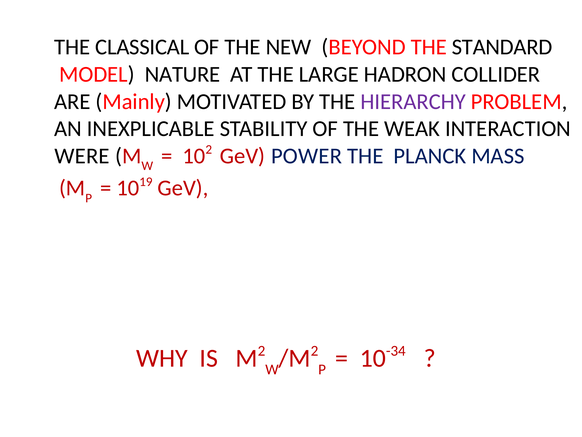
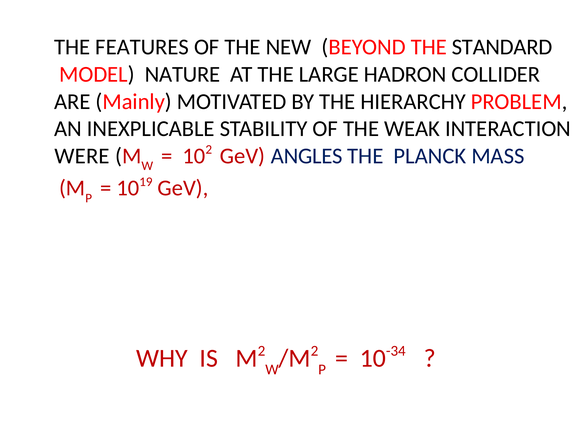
CLASSICAL: CLASSICAL -> FEATURES (142, 47)
HIERARCHY colour: purple -> black (413, 101)
POWER: POWER -> ANGLES (307, 156)
